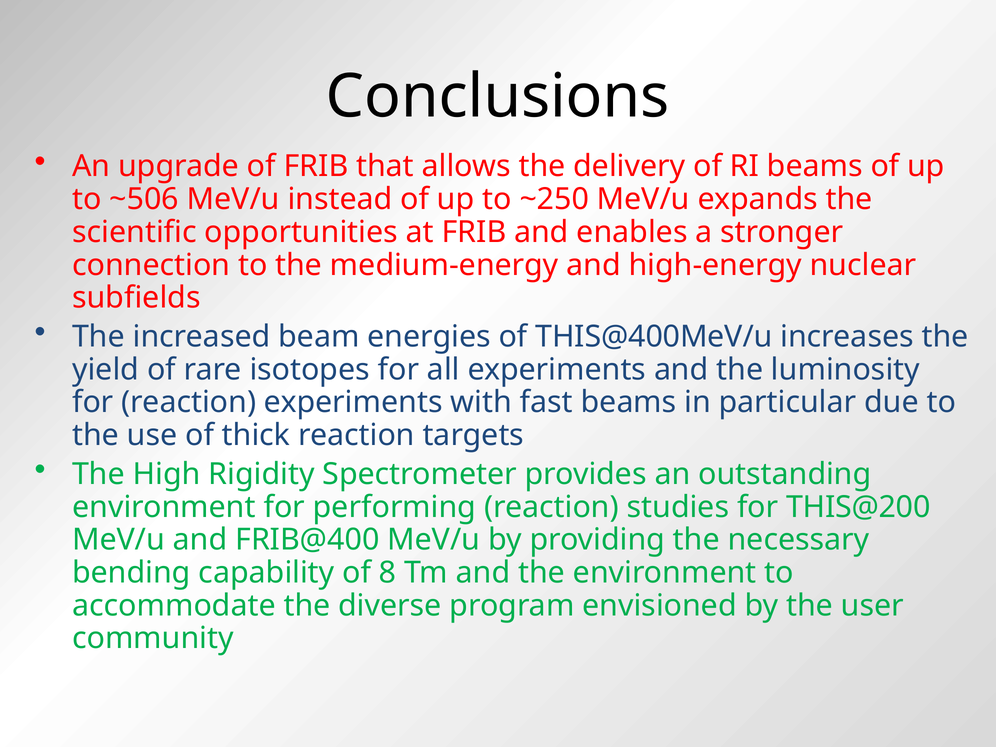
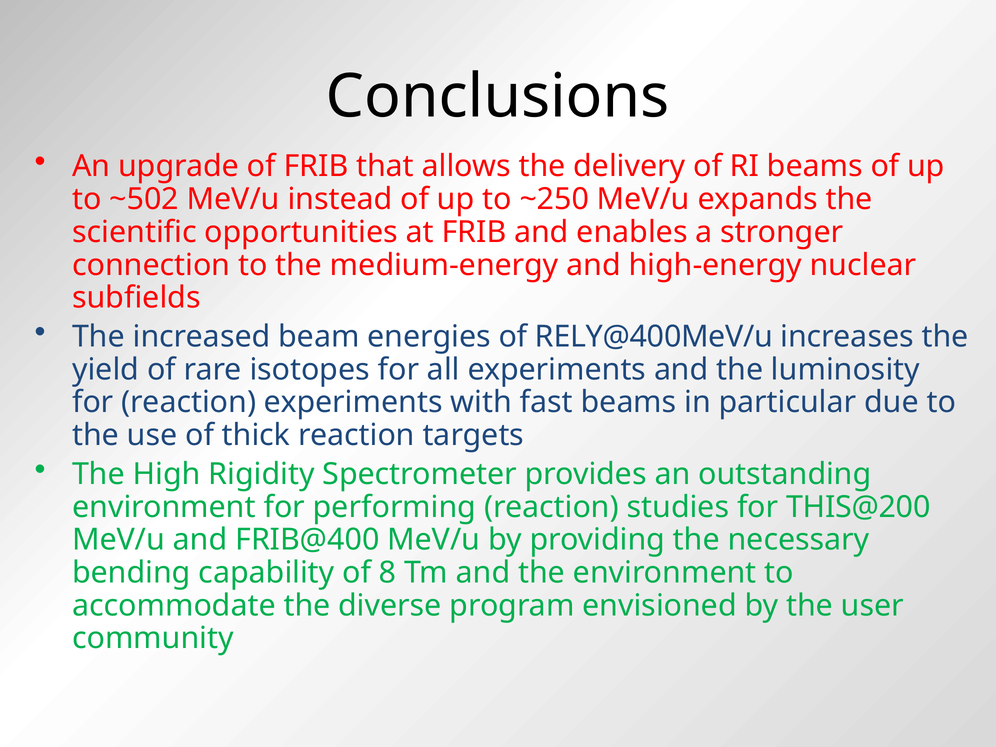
~506: ~506 -> ~502 (144, 199)
THIS@400MeV/u: THIS@400MeV/u -> RELY@400MeV/u (654, 337)
